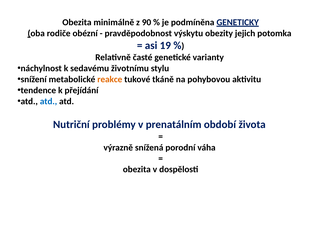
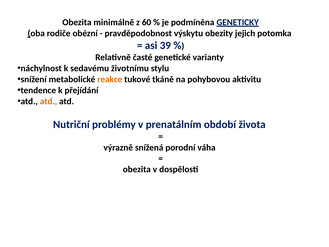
90: 90 -> 60 (147, 22)
19: 19 -> 39 (165, 45)
atd colour: blue -> orange (49, 101)
